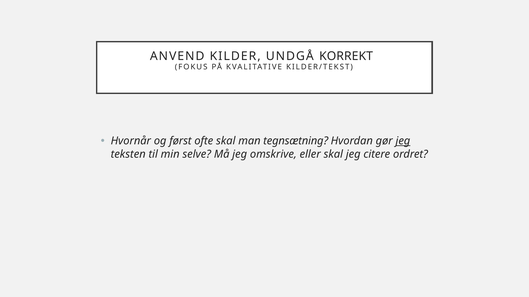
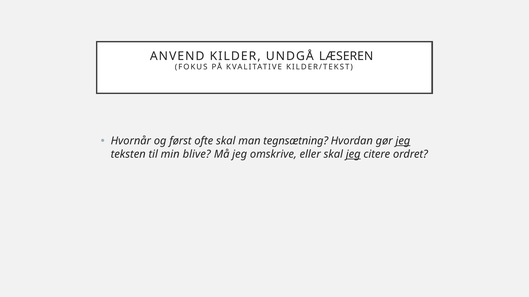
KORREKT: KORREKT -> LÆSEREN (346, 56)
selve: selve -> blive (197, 155)
jeg underline: none -> present (353, 155)
